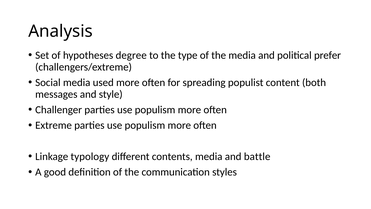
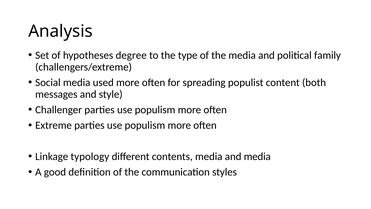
prefer: prefer -> family (327, 55)
and battle: battle -> media (257, 156)
